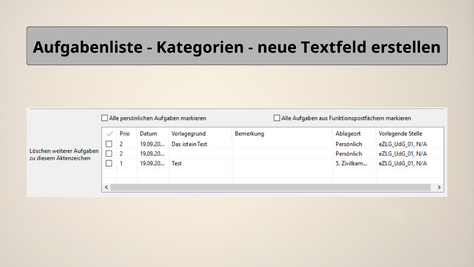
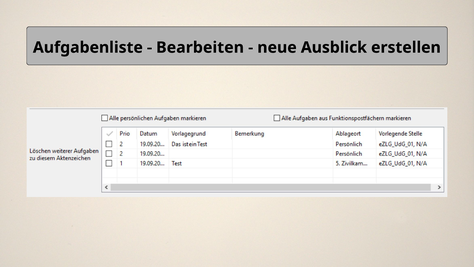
Kategorien: Kategorien -> Bearbeiten (200, 47)
Textfeld: Textfeld -> Ausblick (334, 47)
